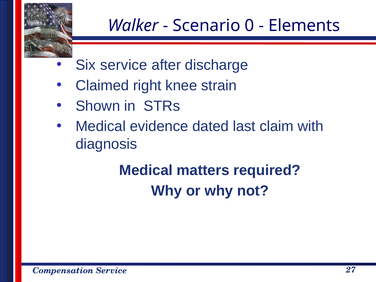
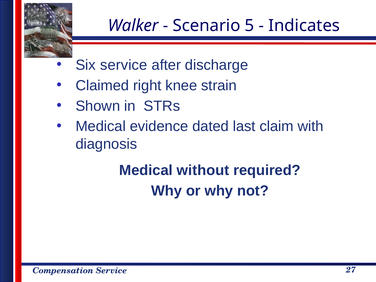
0: 0 -> 5 (250, 26)
Elements: Elements -> Indicates (304, 26)
matters: matters -> without (203, 170)
